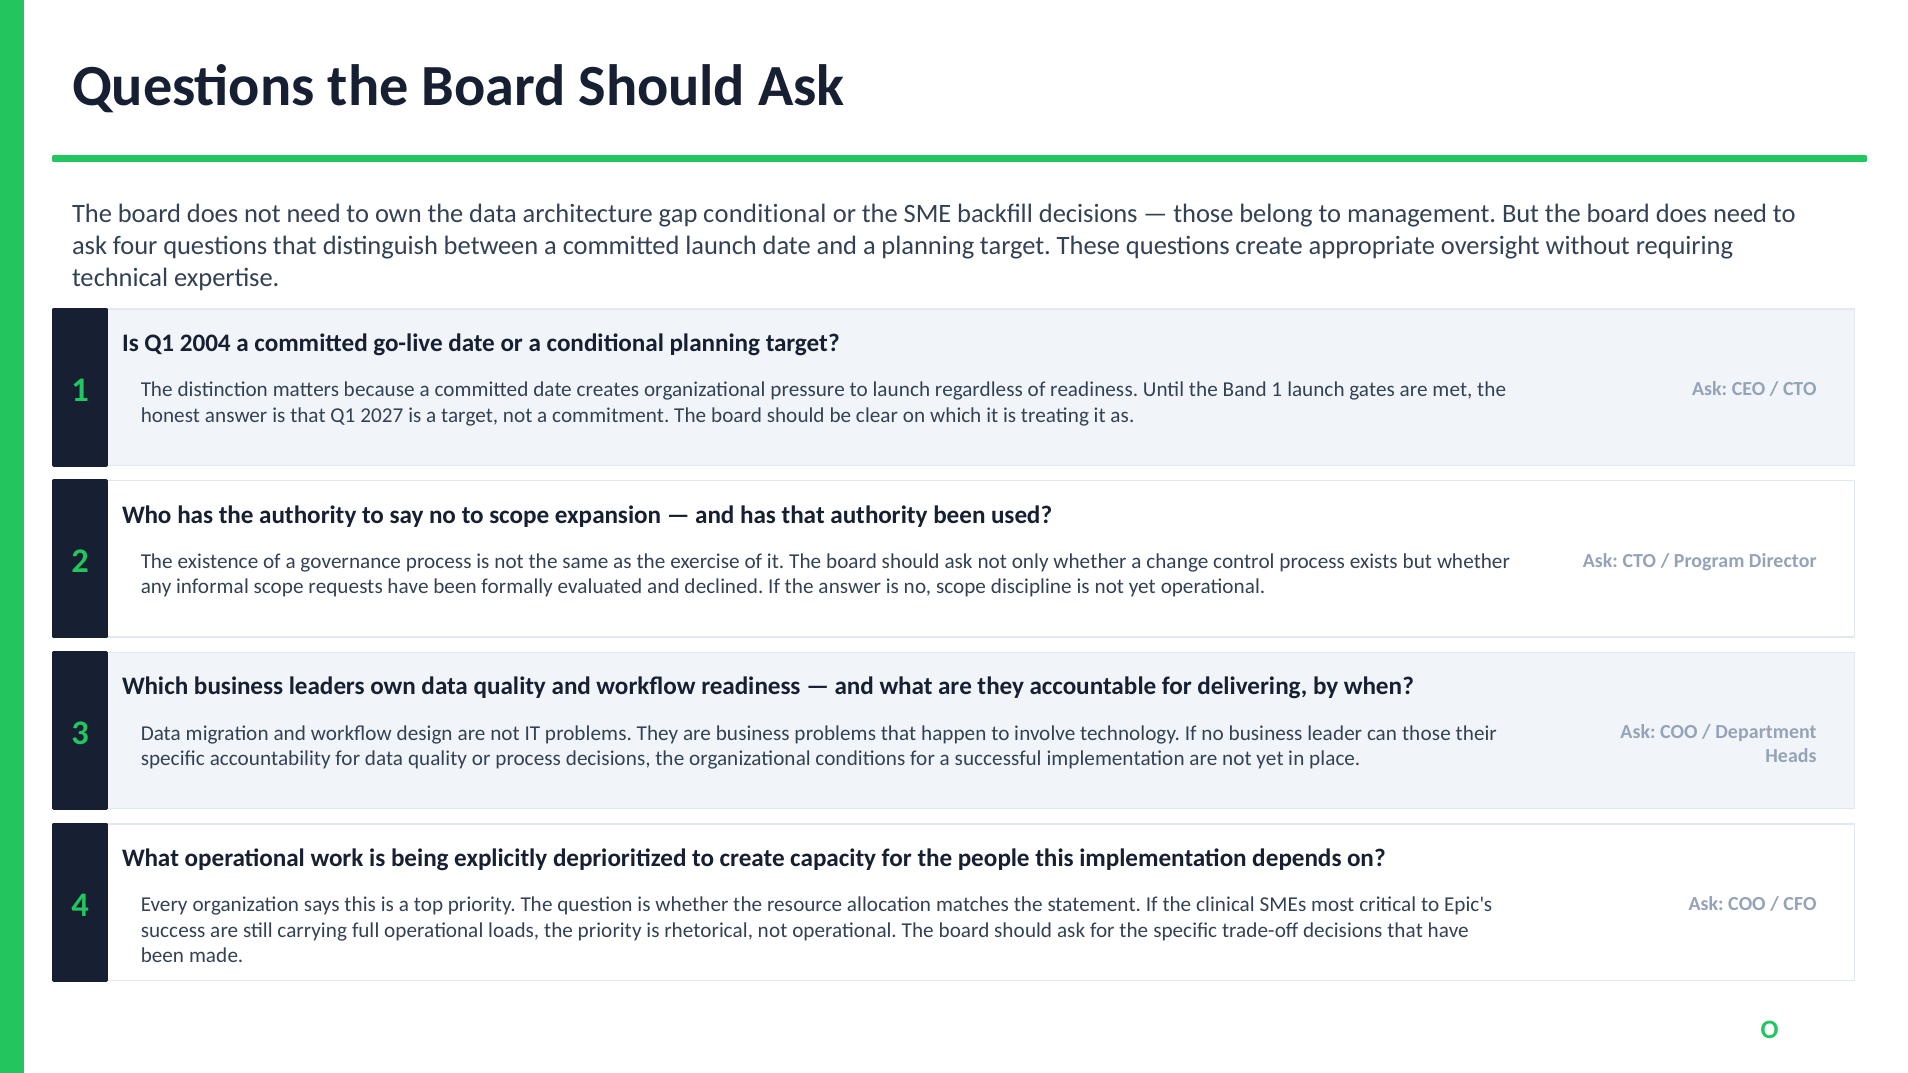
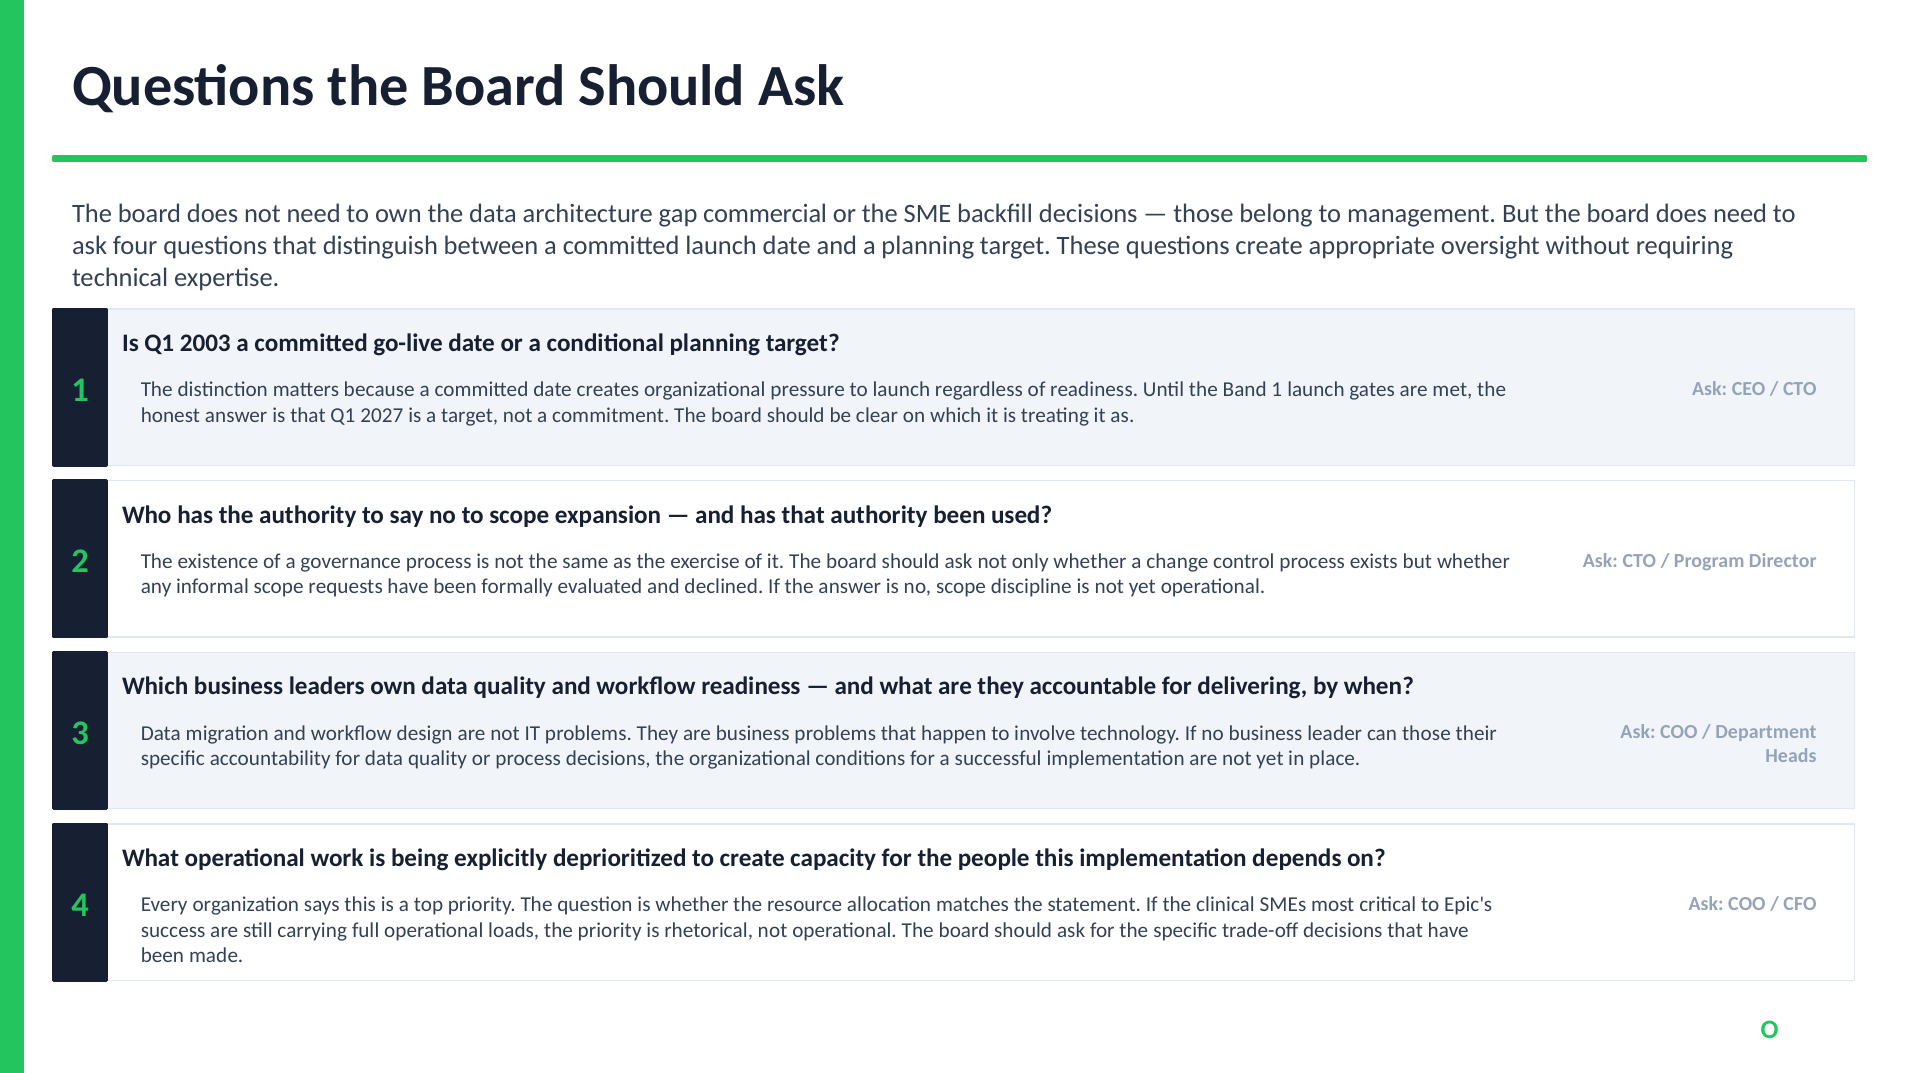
gap conditional: conditional -> commercial (765, 214)
2004: 2004 -> 2003 (205, 343)
